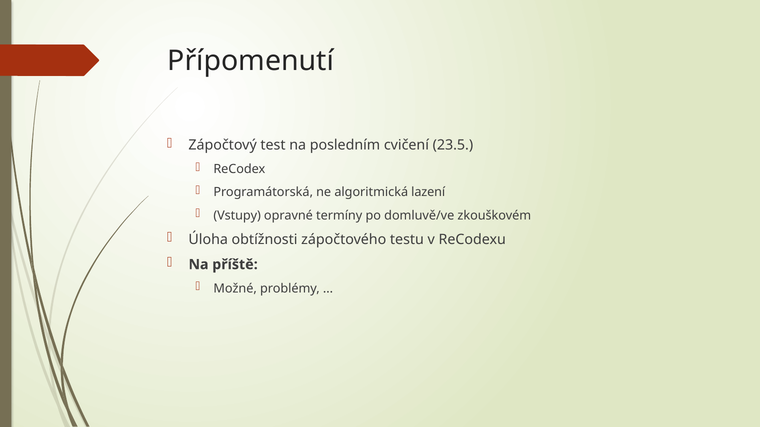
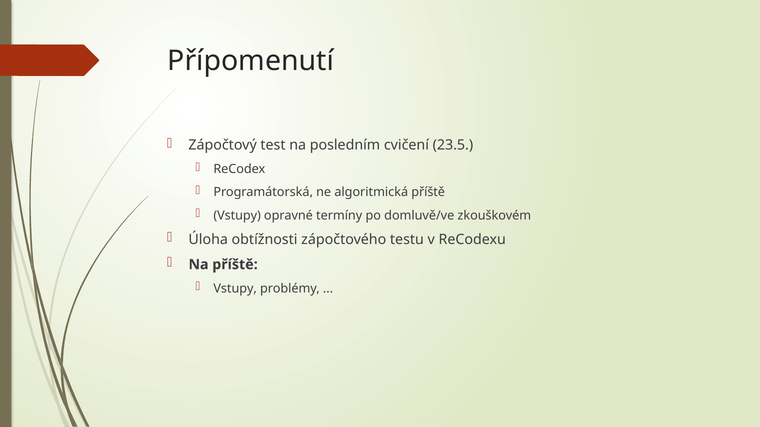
algoritmická lazení: lazení -> příště (428, 192)
Možné: Možné -> Vstupy (235, 289)
